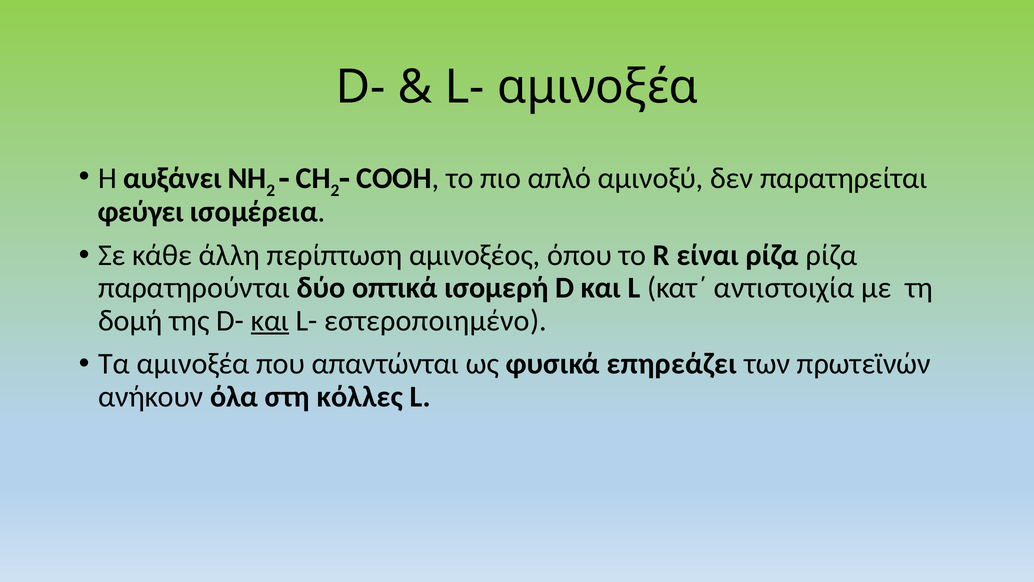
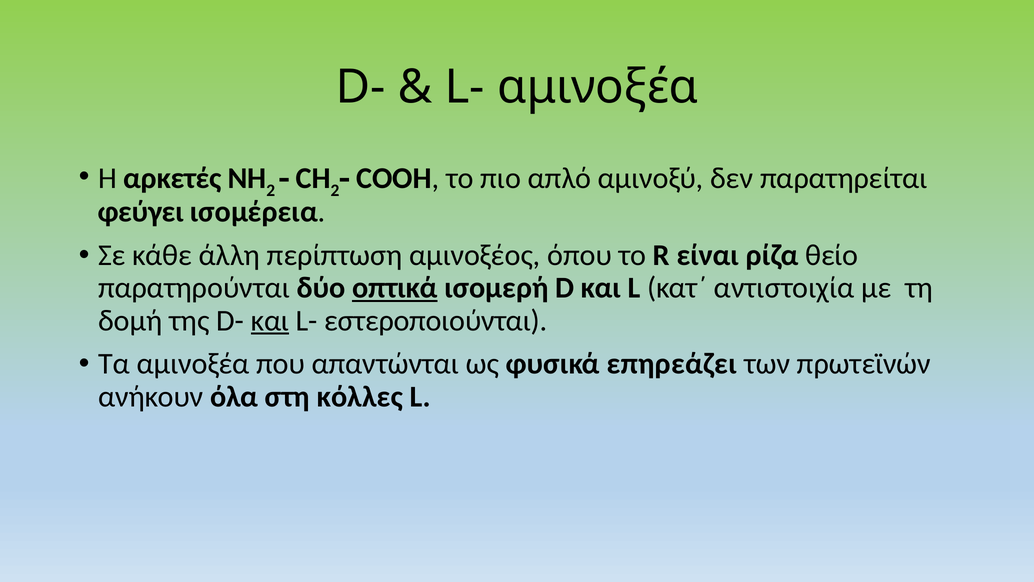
αυξάνει: αυξάνει -> αρκετές (172, 178)
ρίζα ρίζα: ρίζα -> θείο (832, 255)
οπτικά underline: none -> present (395, 288)
εστεροποιημένο: εστεροποιημένο -> εστεροποιούνται (436, 320)
